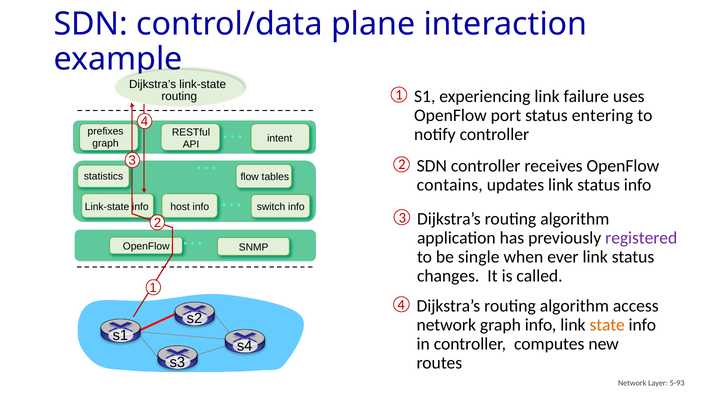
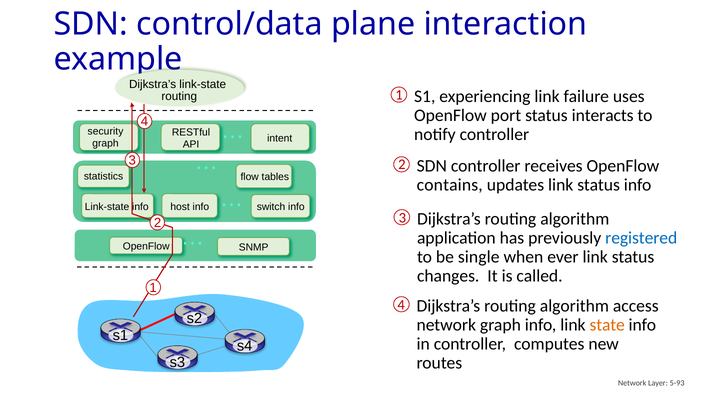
entering: entering -> interacts (603, 115)
prefixes: prefixes -> security (105, 131)
registered colour: purple -> blue (641, 237)
